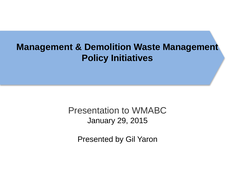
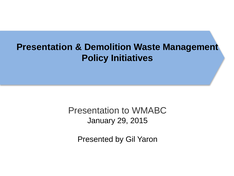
Management: Management -> Presentation (45, 47)
